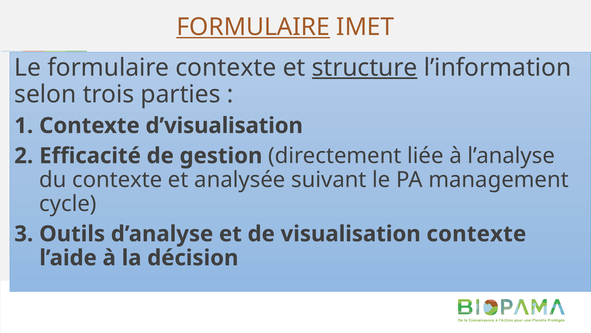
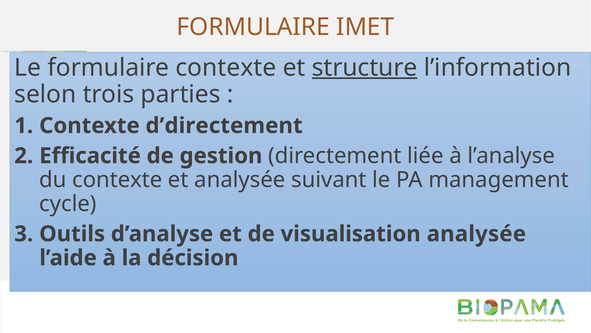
FORMULAIRE underline: present -> none (253, 27)
d’visualisation: d’visualisation -> d’directement (224, 125)
visualisation contexte: contexte -> analysée (476, 234)
